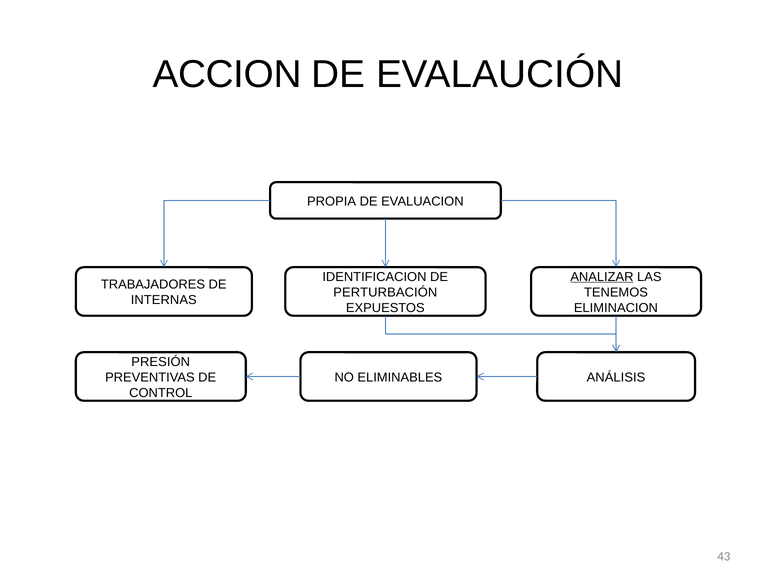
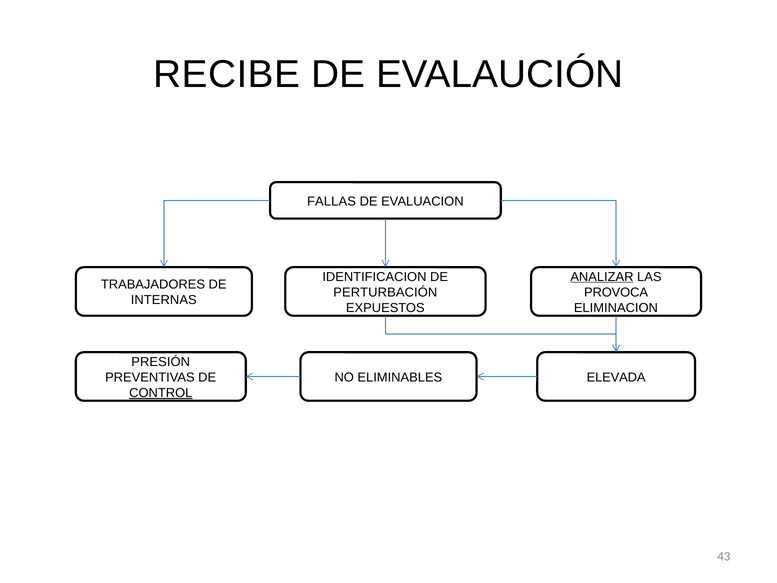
ACCION: ACCION -> RECIBE (227, 75)
PROPIA: PROPIA -> FALLAS (331, 201)
TENEMOS: TENEMOS -> PROVOCA (616, 292)
ANÁLISIS: ANÁLISIS -> ELEVADA (616, 377)
CONTROL underline: none -> present (161, 393)
